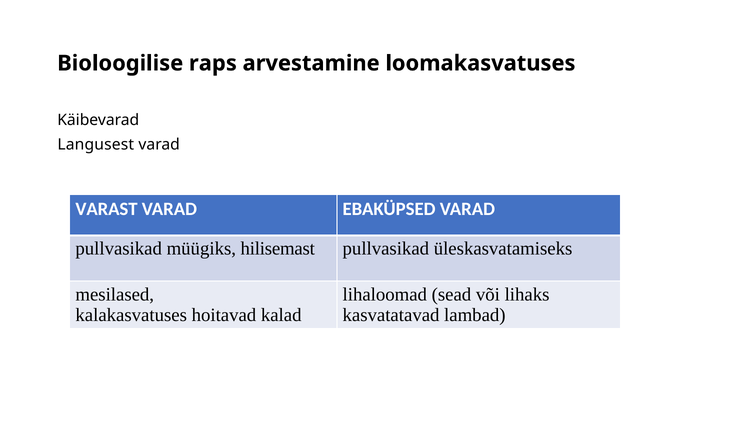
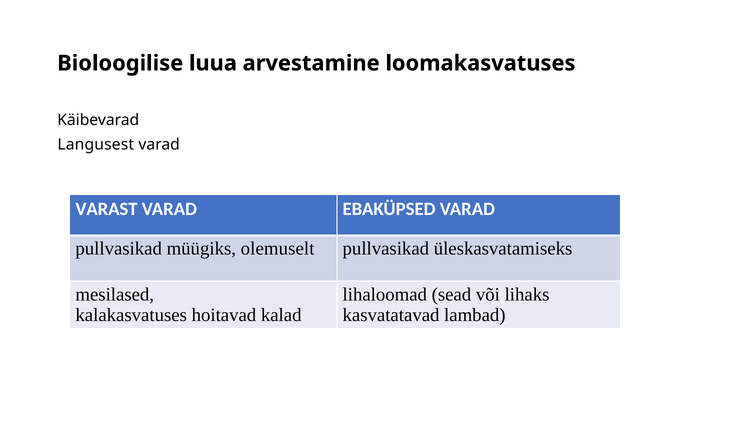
raps: raps -> luua (213, 63)
hilisemast: hilisemast -> olemuselt (278, 248)
